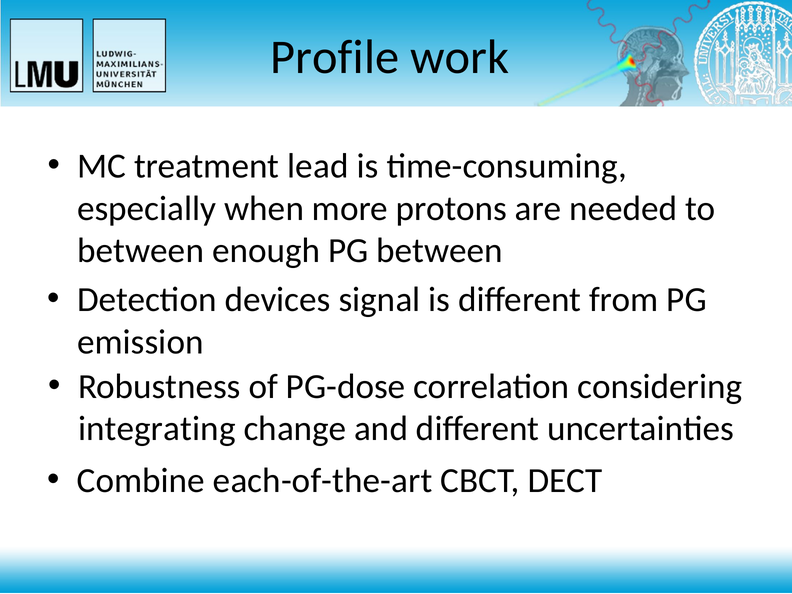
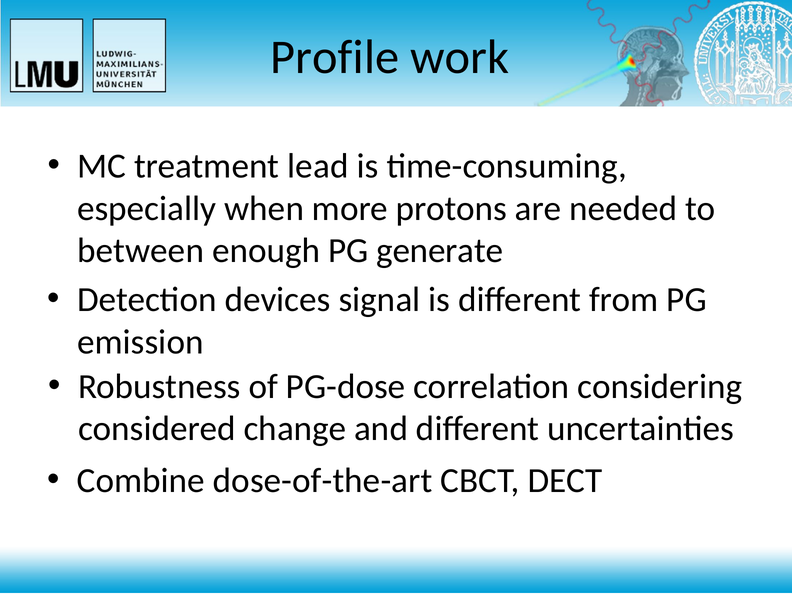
PG between: between -> generate (440, 251)
integrating: integrating -> considered (157, 429)
each-of-the-art: each-of-the-art -> dose-of-the-art (323, 480)
